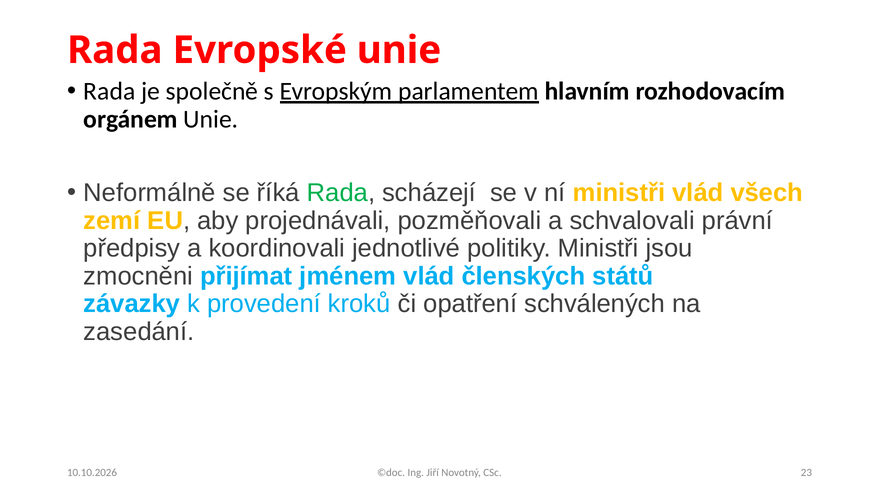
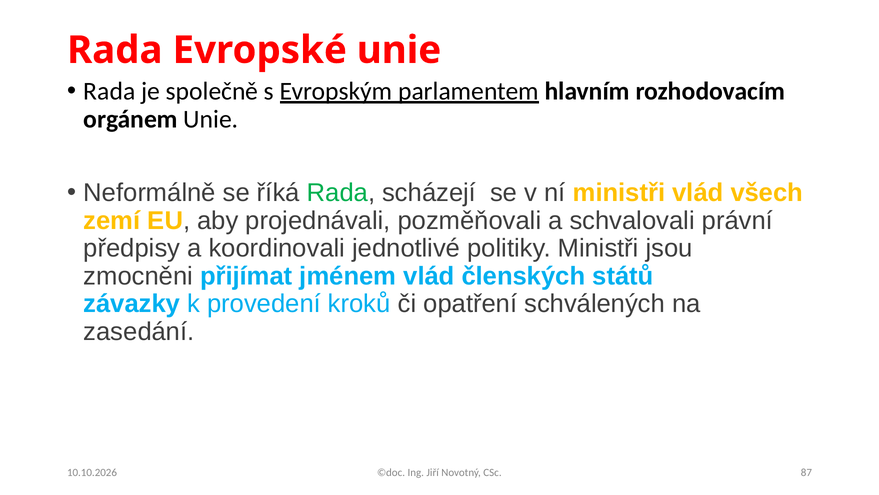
23: 23 -> 87 (806, 472)
